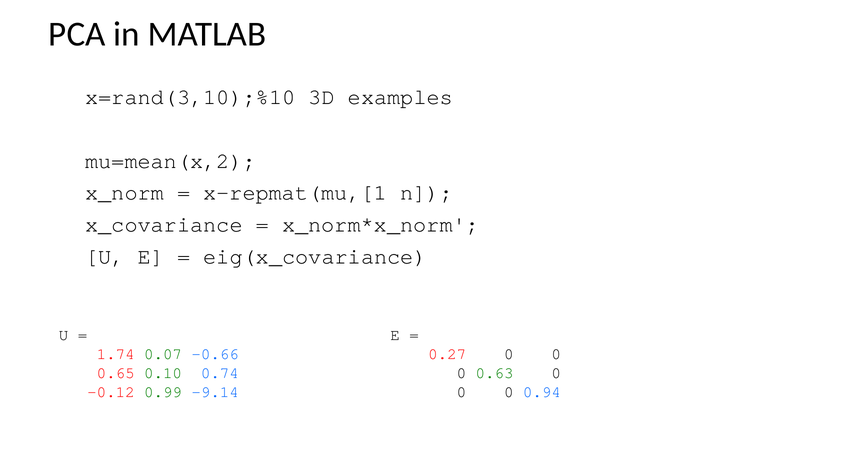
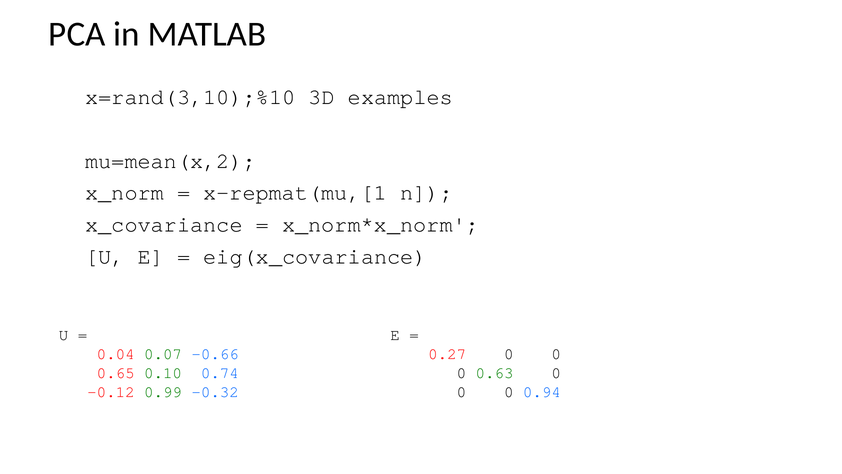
1.74: 1.74 -> 0.04 (116, 354)
-9.14: -9.14 -> -0.32 (215, 392)
